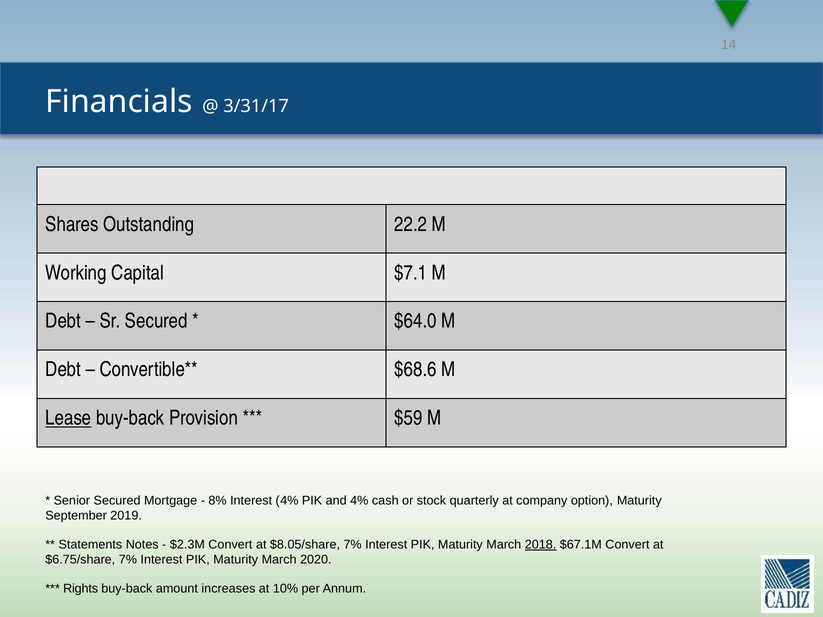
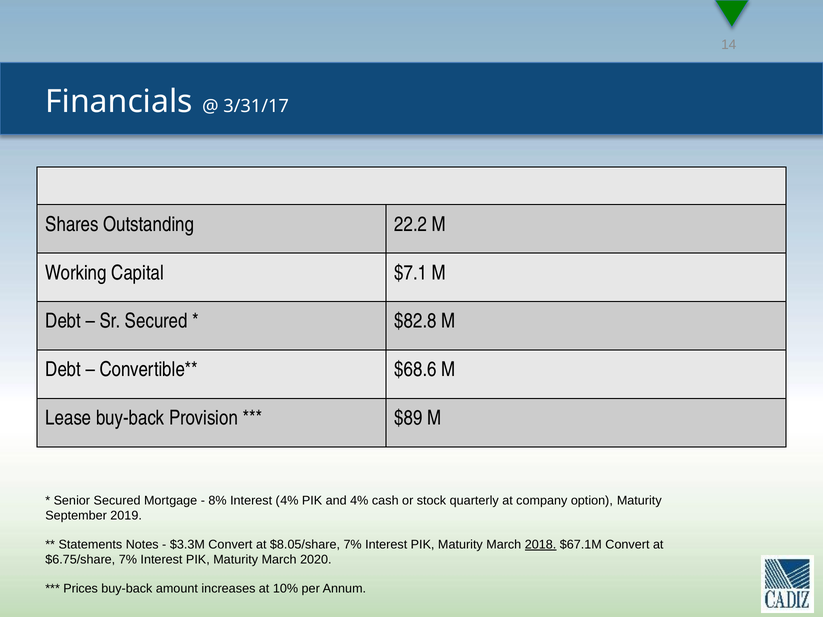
$64.0: $64.0 -> $82.8 (416, 321)
Lease underline: present -> none (68, 418)
$59: $59 -> $89 (409, 418)
$2.3M: $2.3M -> $3.3M (187, 545)
Rights: Rights -> Prices (81, 589)
